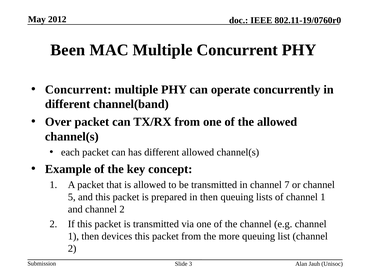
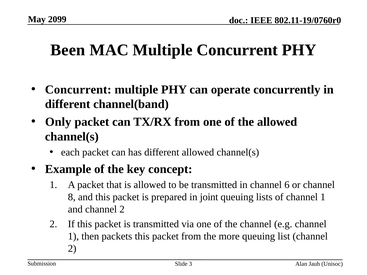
2012: 2012 -> 2099 (57, 19)
Over: Over -> Only (58, 122)
7: 7 -> 6 (287, 185)
5: 5 -> 8 (72, 197)
in then: then -> joint (209, 197)
devices: devices -> packets (117, 237)
